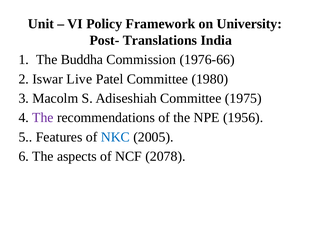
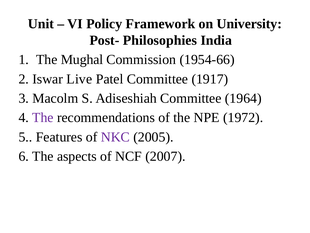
Translations: Translations -> Philosophies (160, 40)
Buddha: Buddha -> Mughal (82, 60)
1976-66: 1976-66 -> 1954-66 (207, 60)
1980: 1980 -> 1917 (210, 79)
1975: 1975 -> 1964 (243, 98)
1956: 1956 -> 1972 (243, 117)
NKC colour: blue -> purple (115, 137)
2078: 2078 -> 2007 (165, 156)
